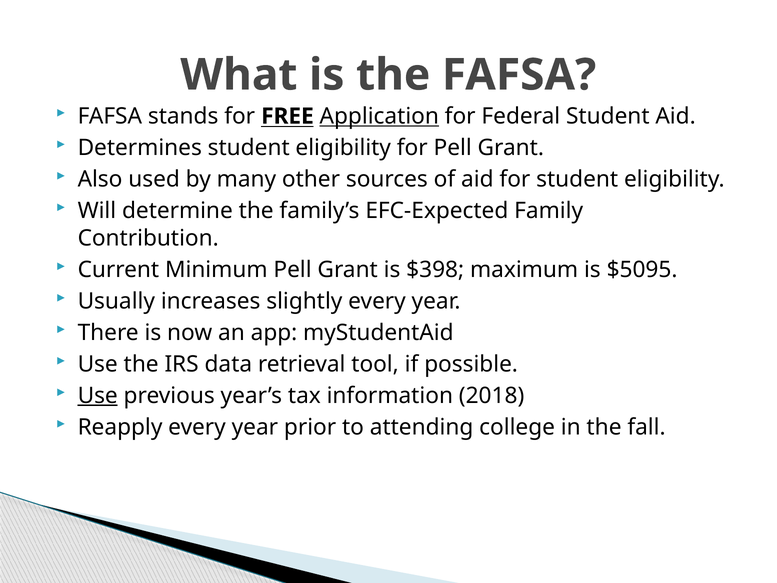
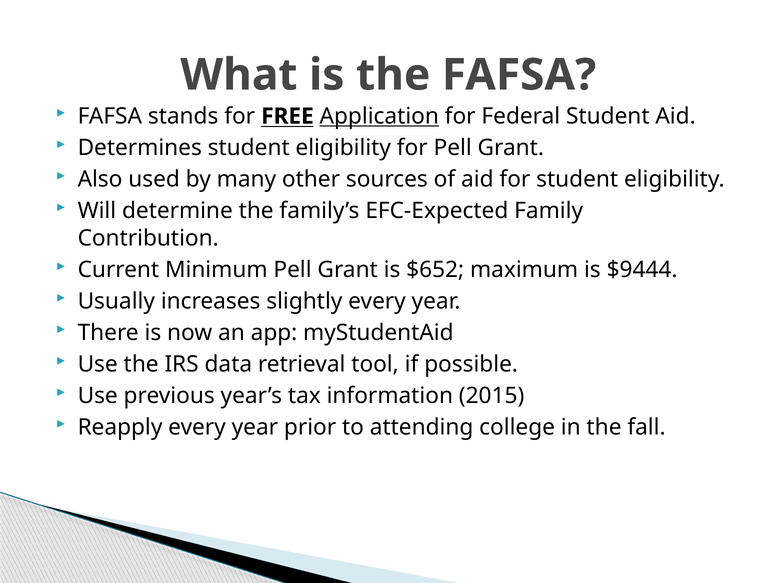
$398: $398 -> $652 (435, 269)
$5095: $5095 -> $9444 (642, 269)
Use underline: present -> none (98, 395)
2018: 2018 -> 2015 (492, 395)
